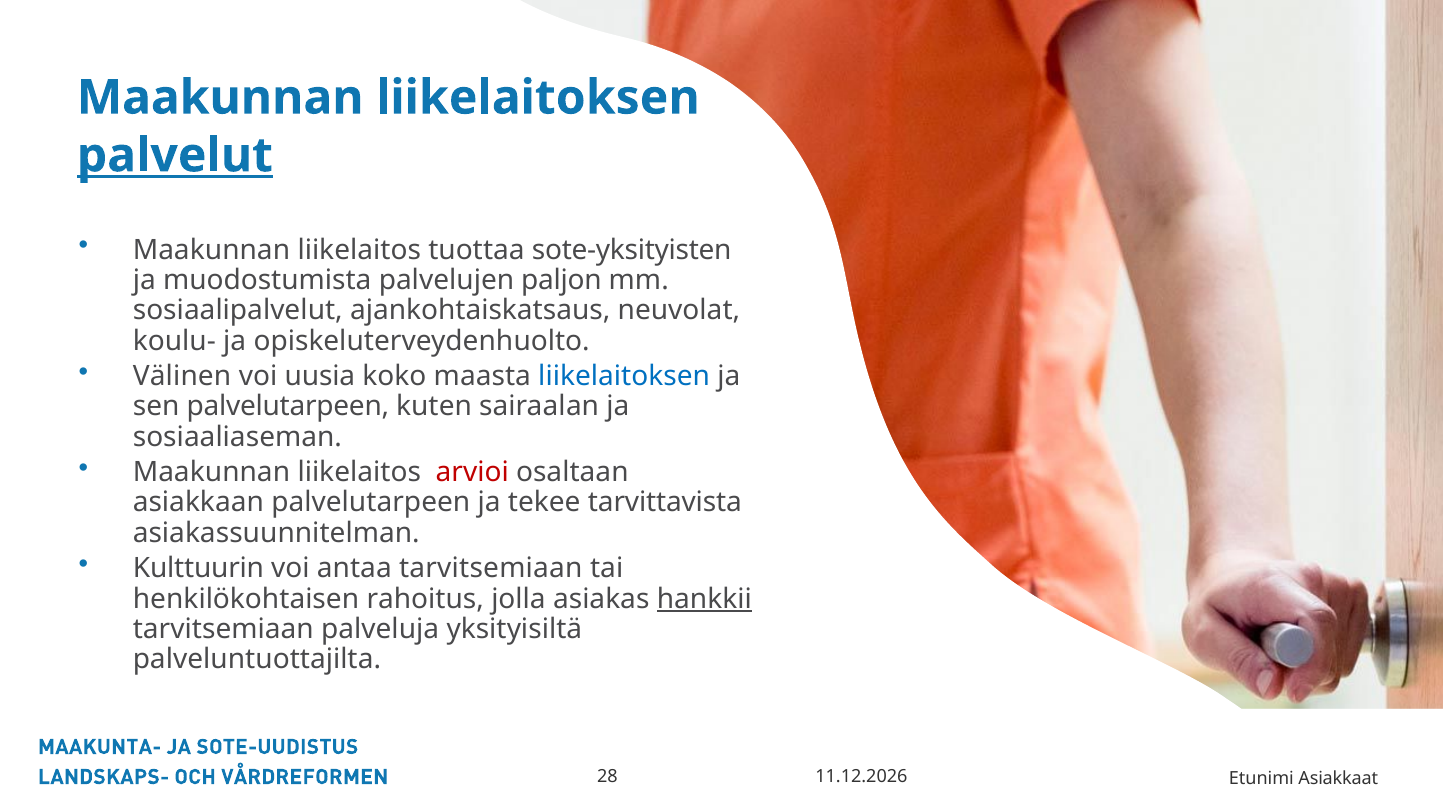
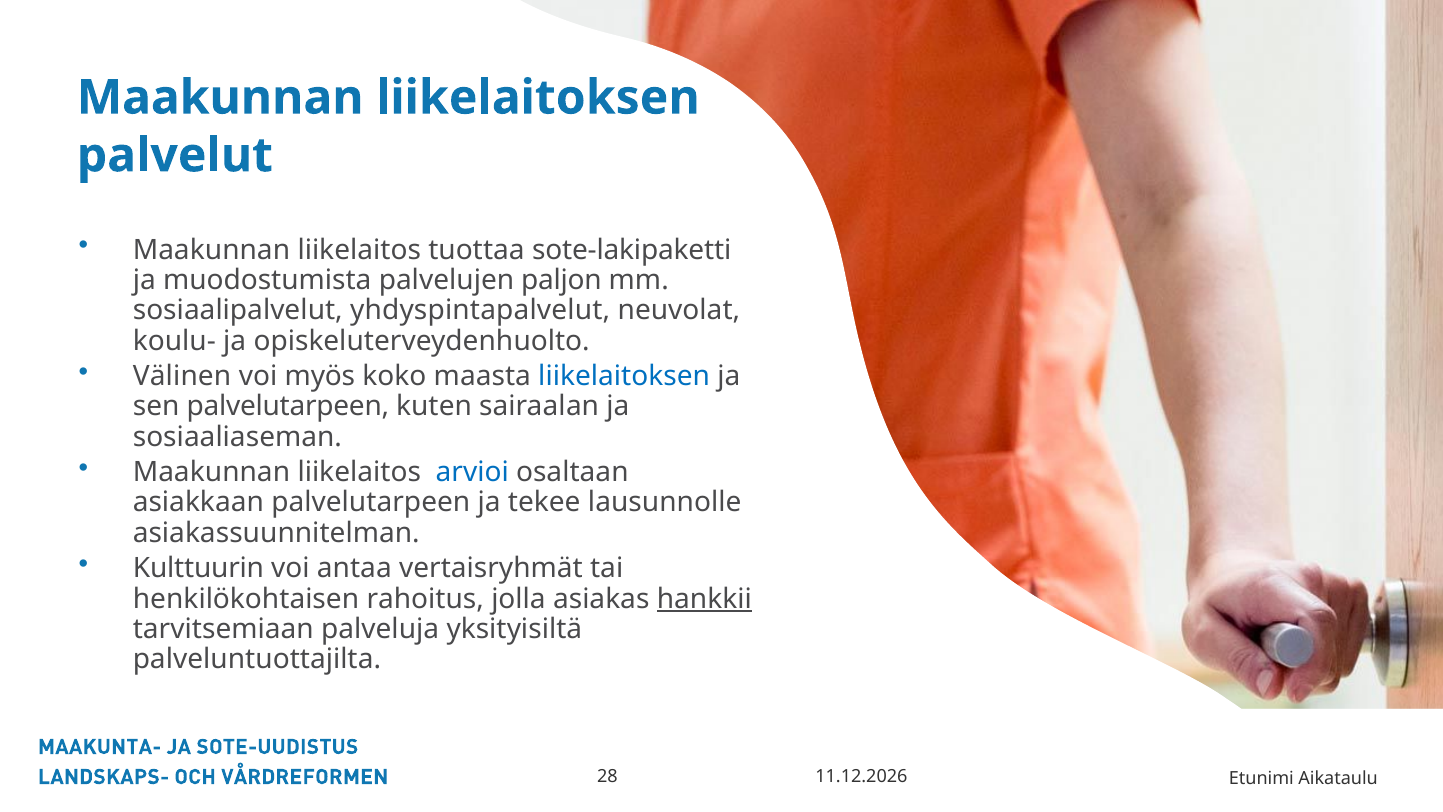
palvelut underline: present -> none (175, 155)
sote-yksityisten: sote-yksityisten -> sote-lakipaketti (632, 250)
ajankohtaiskatsaus: ajankohtaiskatsaus -> yhdyspintapalvelut (480, 310)
uusia: uusia -> myös (320, 376)
arvioi colour: red -> blue (472, 472)
tarvittavista: tarvittavista -> lausunnolle (665, 503)
antaa tarvitsemiaan: tarvitsemiaan -> vertaisryhmät (491, 568)
Asiakkaat: Asiakkaat -> Aikataulu (1338, 778)
